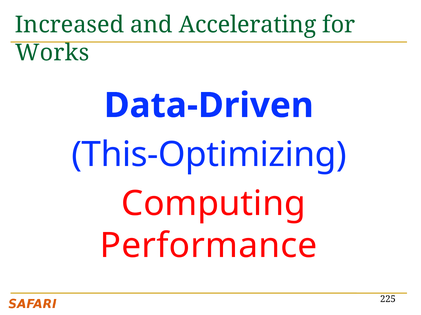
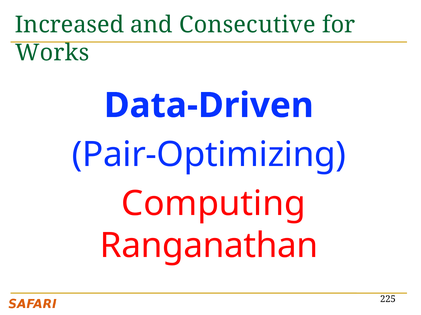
Accelerating: Accelerating -> Consecutive (247, 25)
This-Optimizing: This-Optimizing -> Pair-Optimizing (209, 155)
Performance: Performance -> Ranganathan (209, 246)
